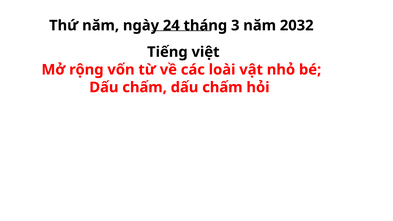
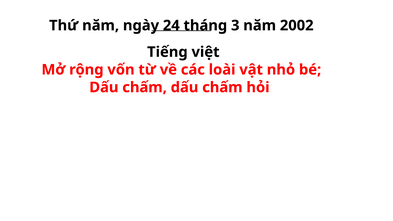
2032: 2032 -> 2002 (297, 25)
